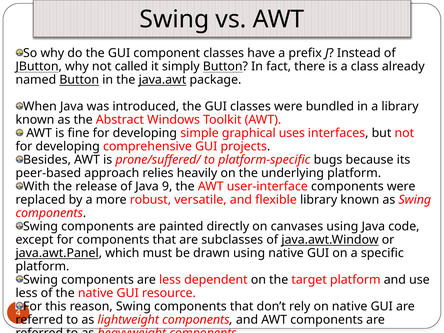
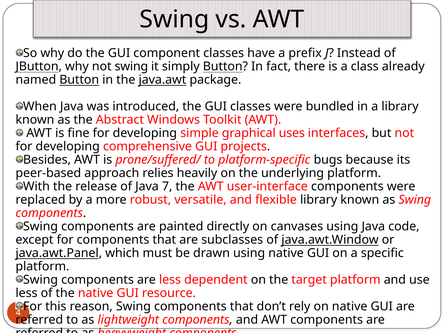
not called: called -> swing (131, 67)
9: 9 -> 7 (167, 186)
